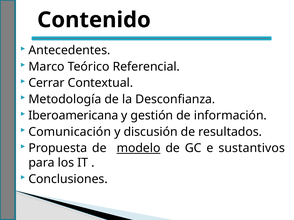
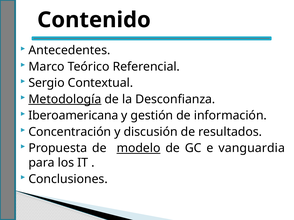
Cerrar: Cerrar -> Sergio (47, 83)
Metodología underline: none -> present (65, 99)
Comunicación: Comunicación -> Concentración (70, 132)
sustantivos: sustantivos -> vanguardia (252, 148)
